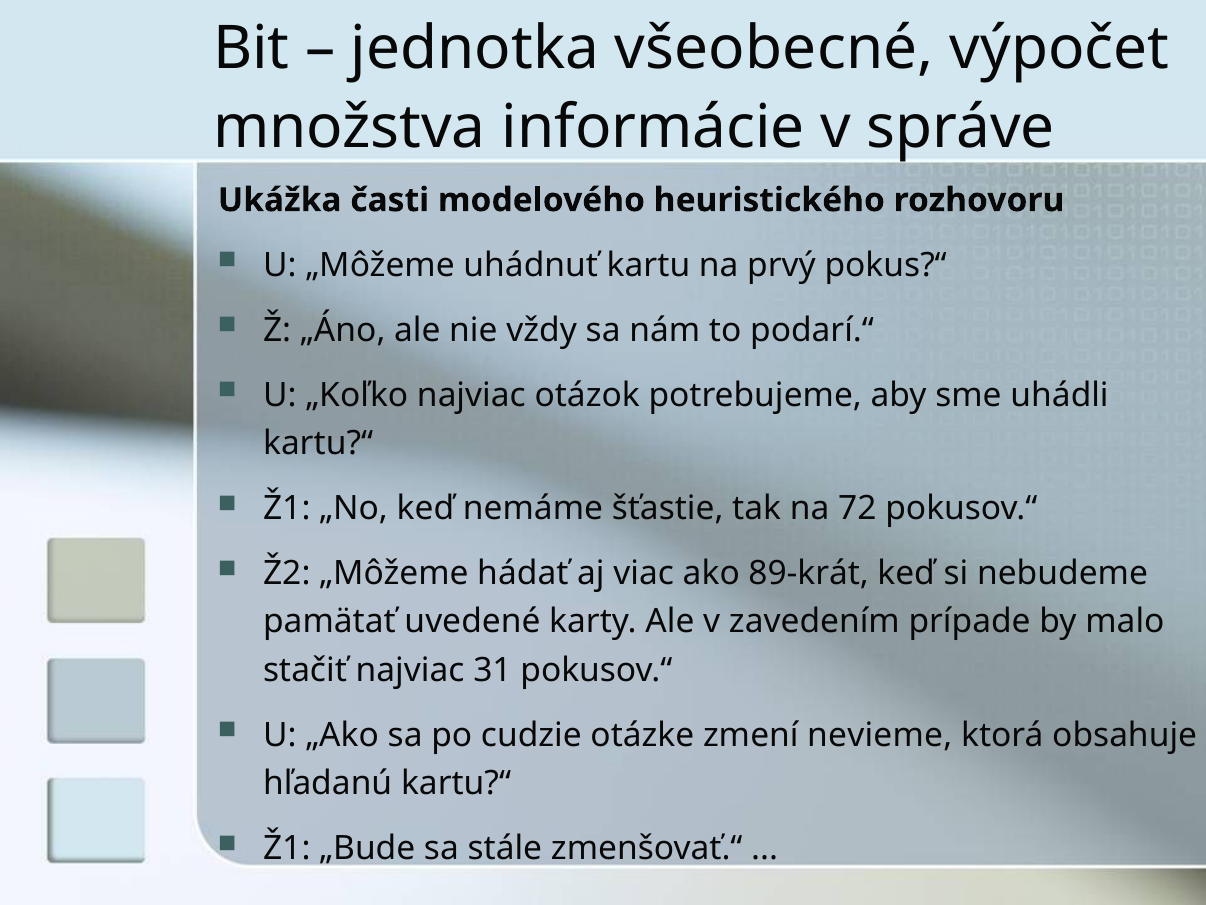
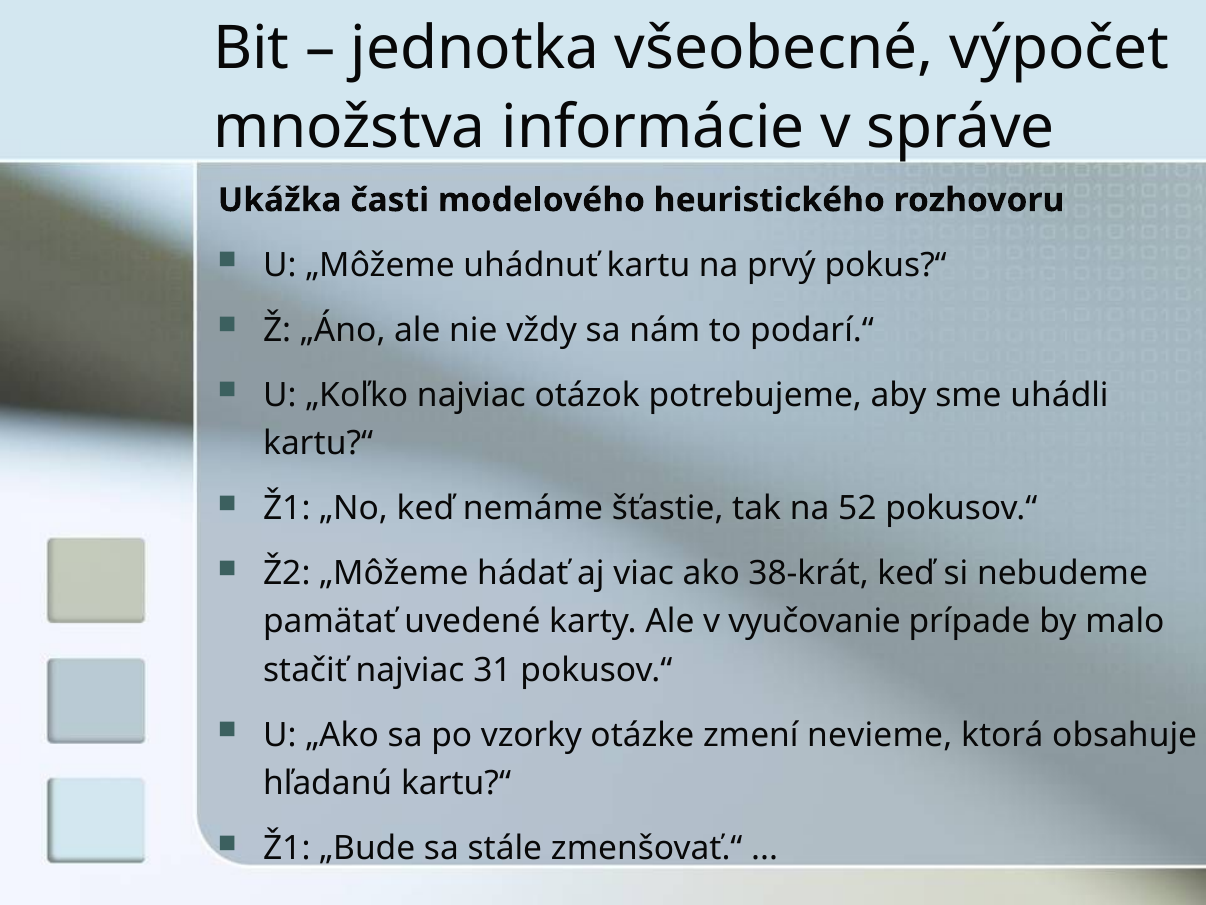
72: 72 -> 52 (857, 508)
89-krát: 89-krát -> 38-krát (809, 573)
zavedením: zavedením -> vyučovanie (815, 622)
cudzie: cudzie -> vzorky (531, 735)
